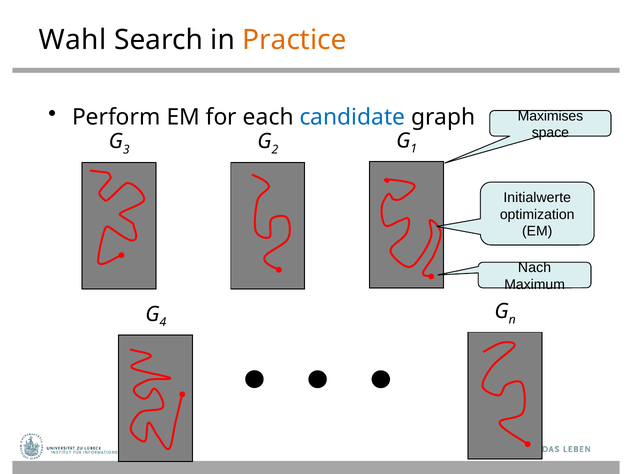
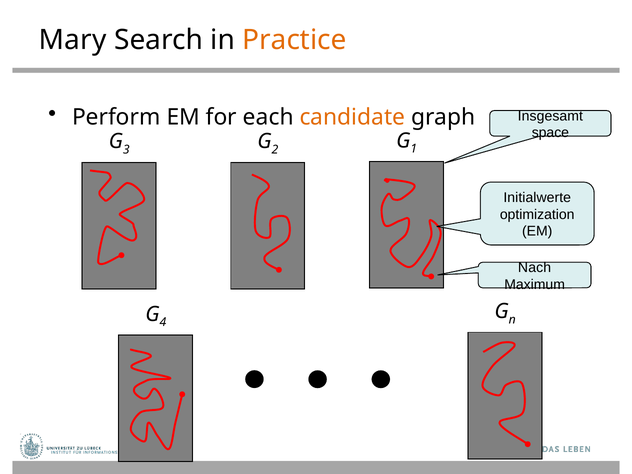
Wahl: Wahl -> Mary (73, 40)
candidate colour: blue -> orange (352, 117)
Maximises: Maximises -> Insgesamt (550, 116)
